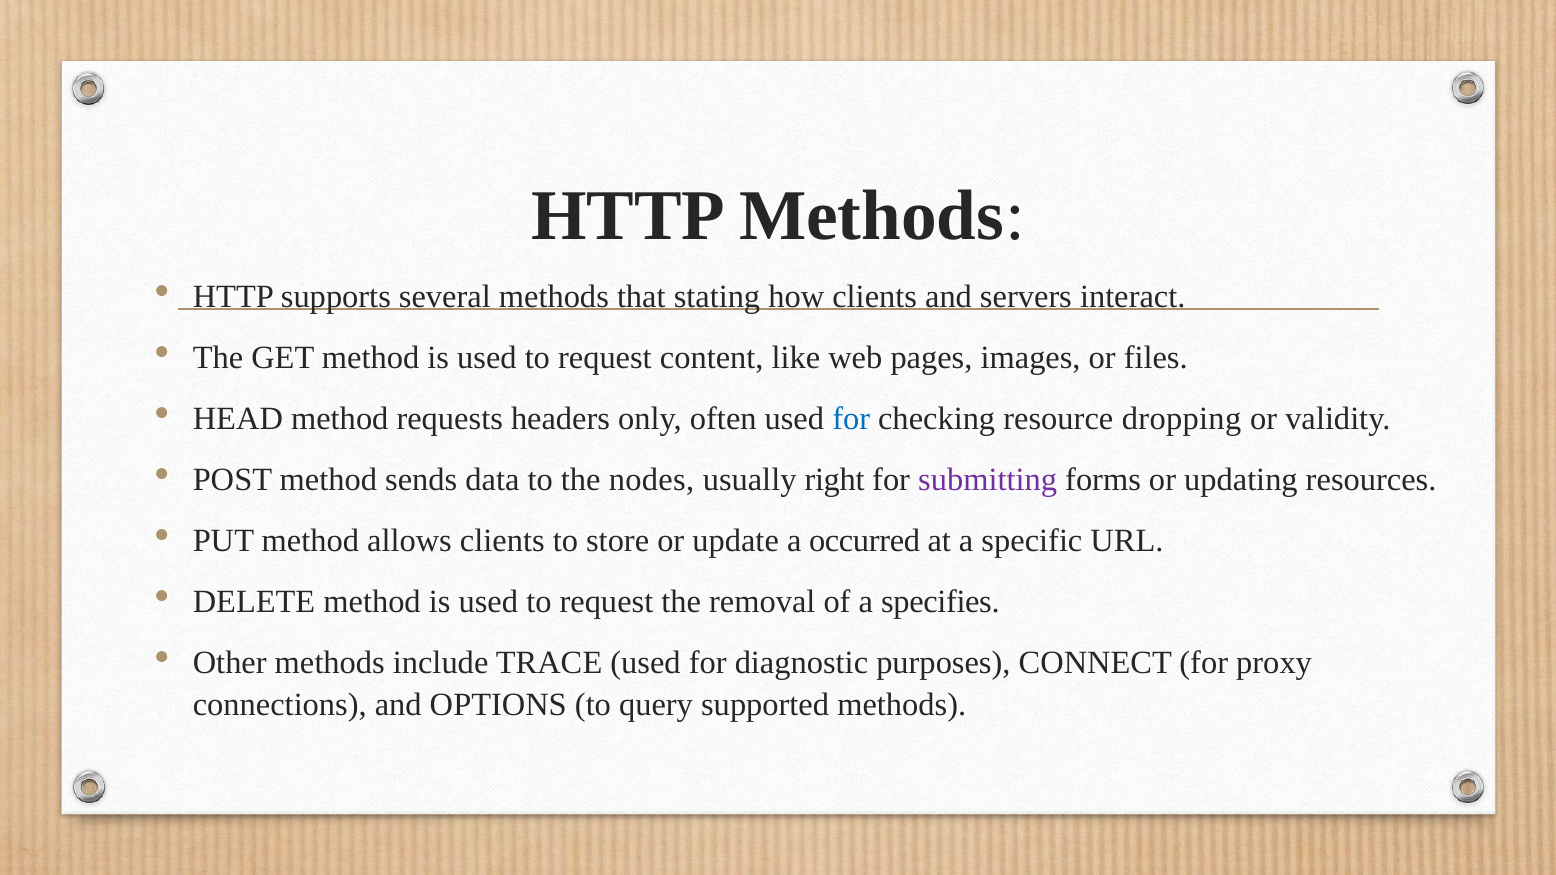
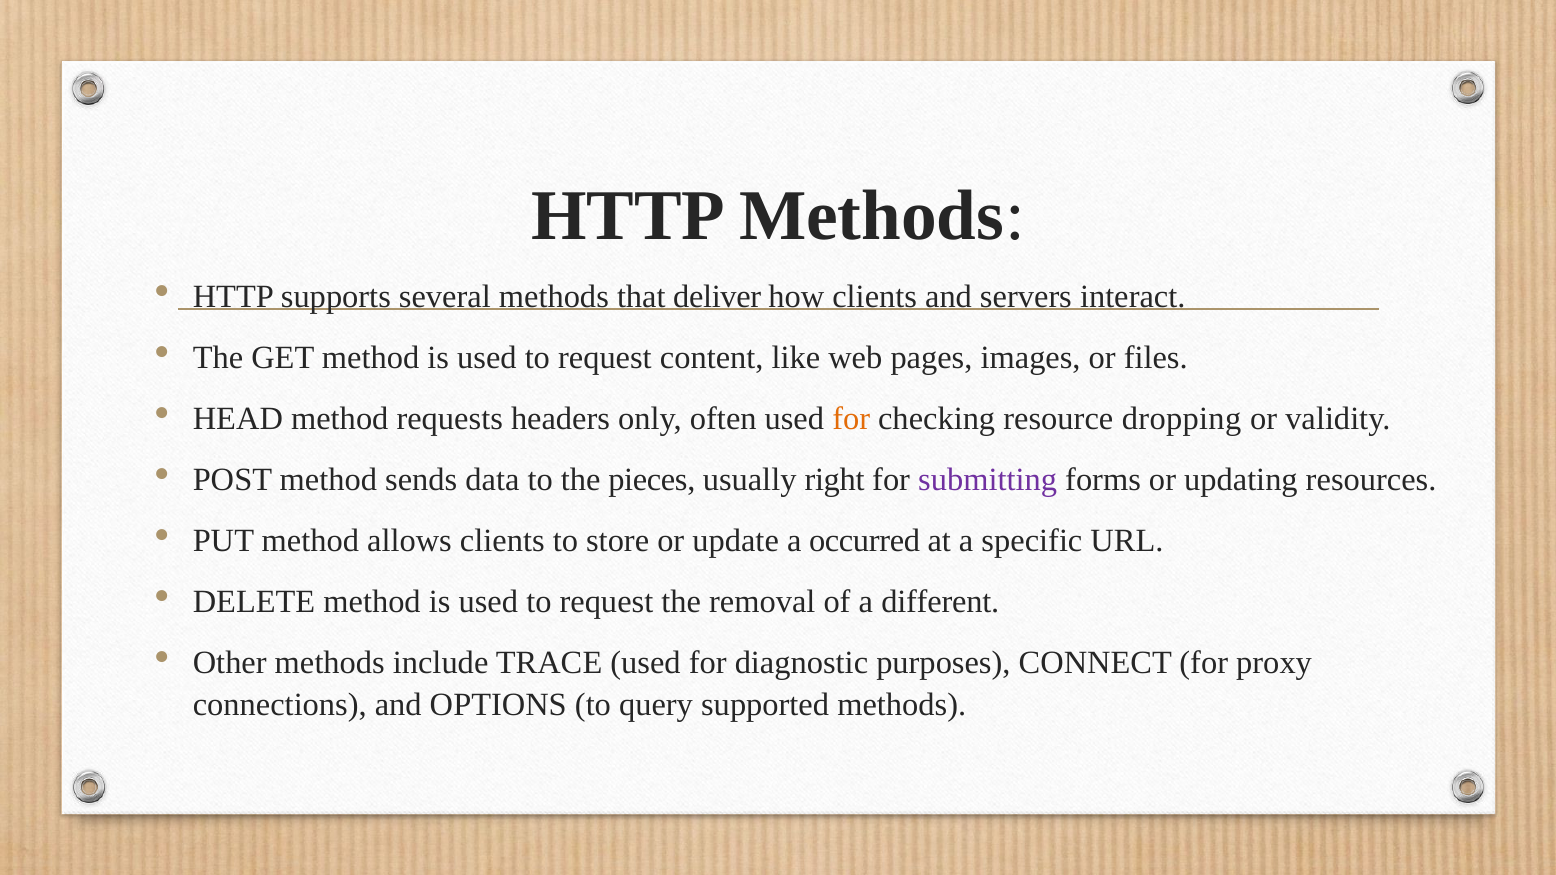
stating: stating -> deliver (717, 297)
for colour: blue -> orange (851, 419)
nodes: nodes -> pieces (652, 480)
specifies: specifies -> different (940, 602)
